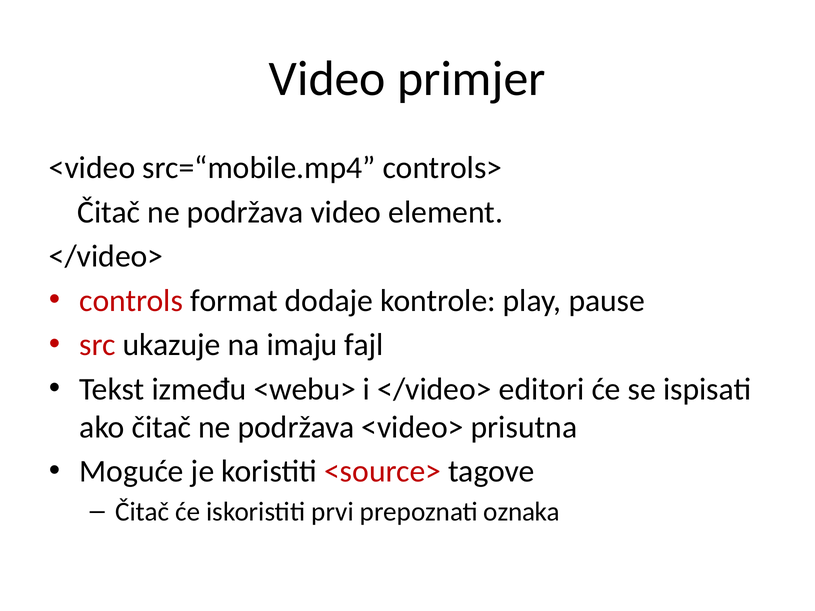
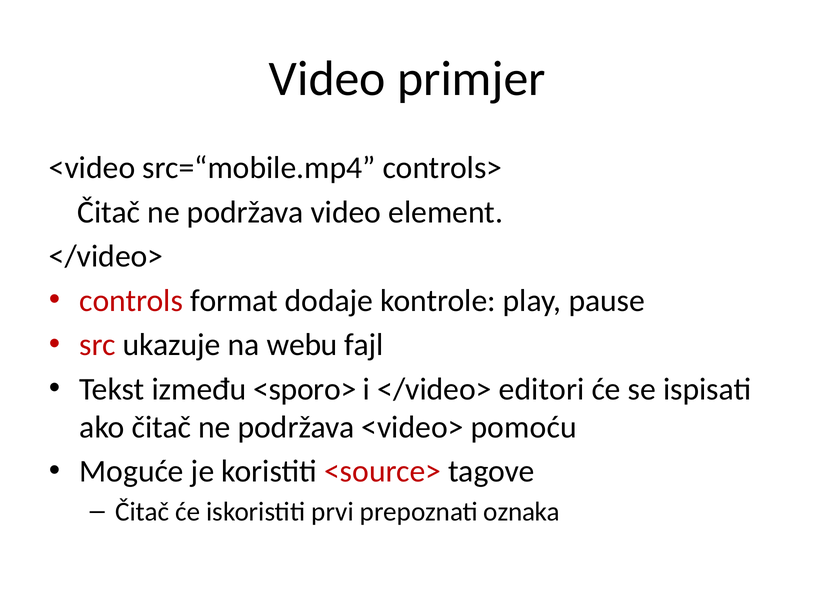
imaju: imaju -> webu (302, 345)
<webu>: <webu> -> <sporo> (305, 389)
prisutna: prisutna -> pomoću (524, 427)
